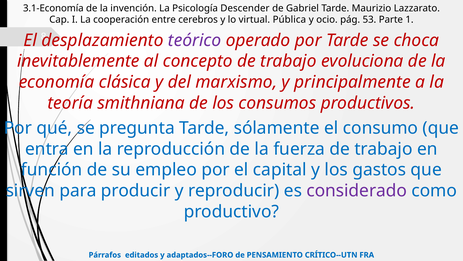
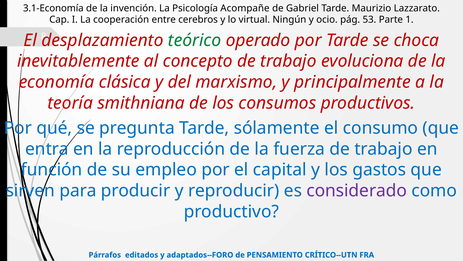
Descender: Descender -> Acompañe (245, 8)
Pública: Pública -> Ningún (289, 20)
teórico colour: purple -> green (195, 40)
